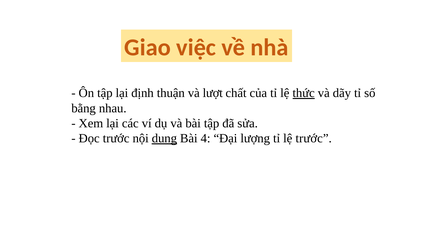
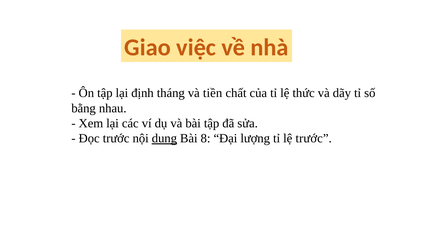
thuận: thuận -> tháng (171, 93)
lượt: lượt -> tiền (213, 93)
thức underline: present -> none (304, 93)
4: 4 -> 8 (206, 138)
